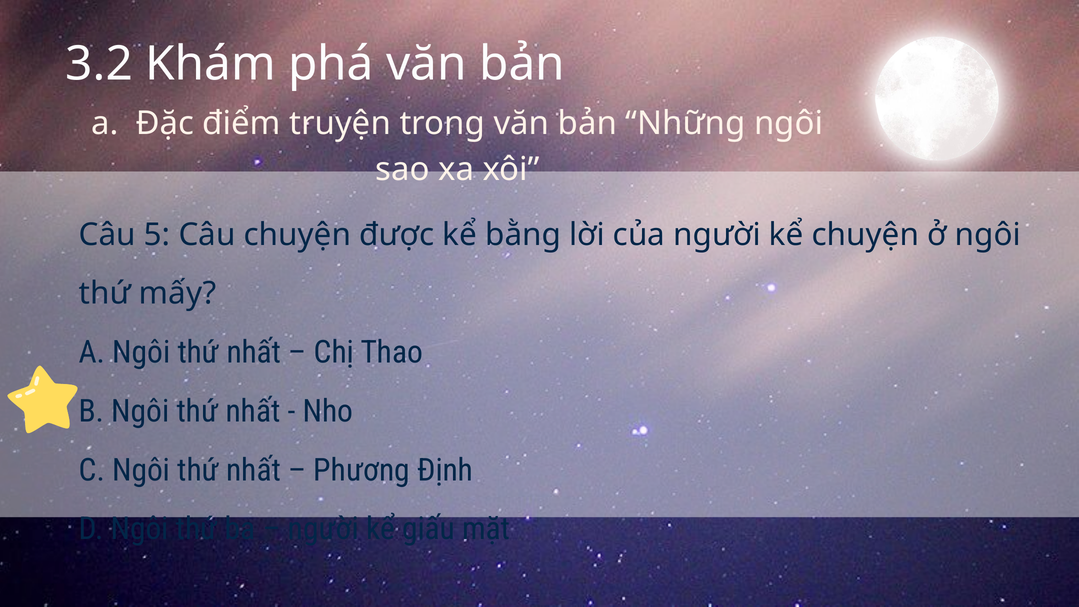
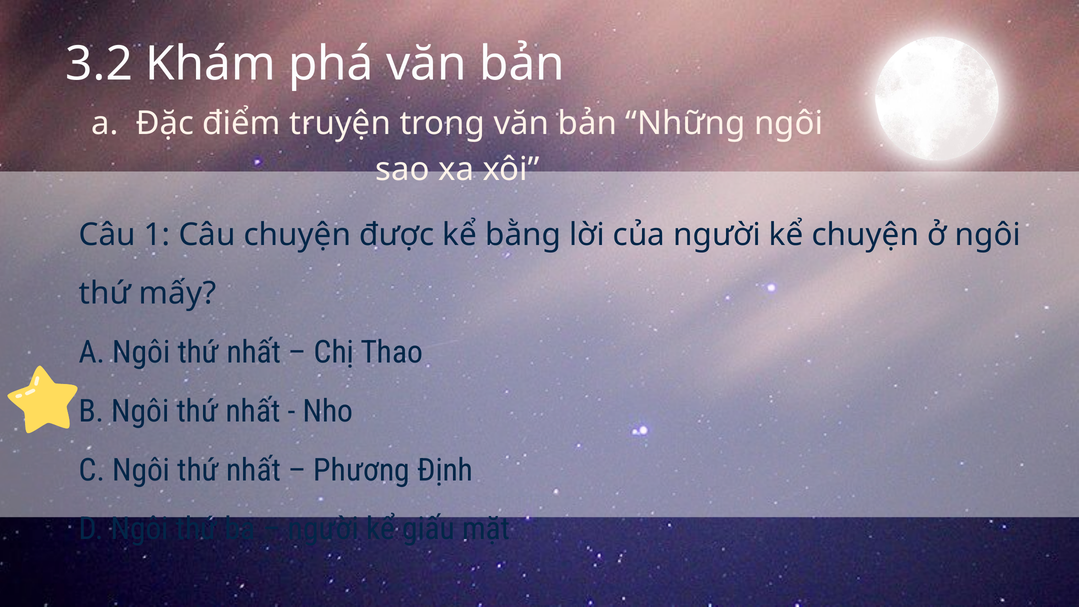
5: 5 -> 1 (157, 235)
